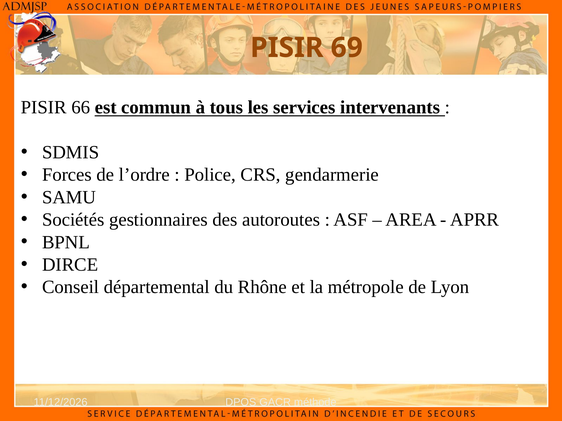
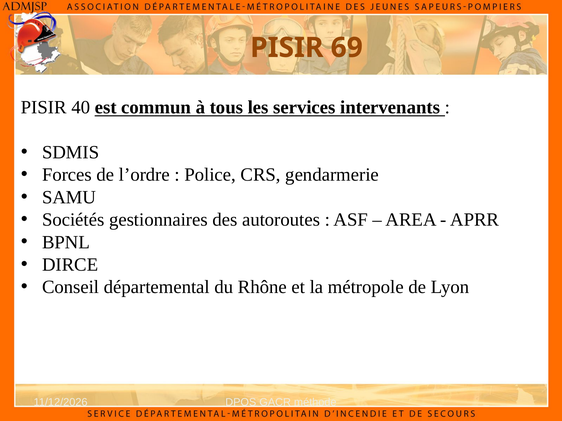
66: 66 -> 40 (81, 108)
